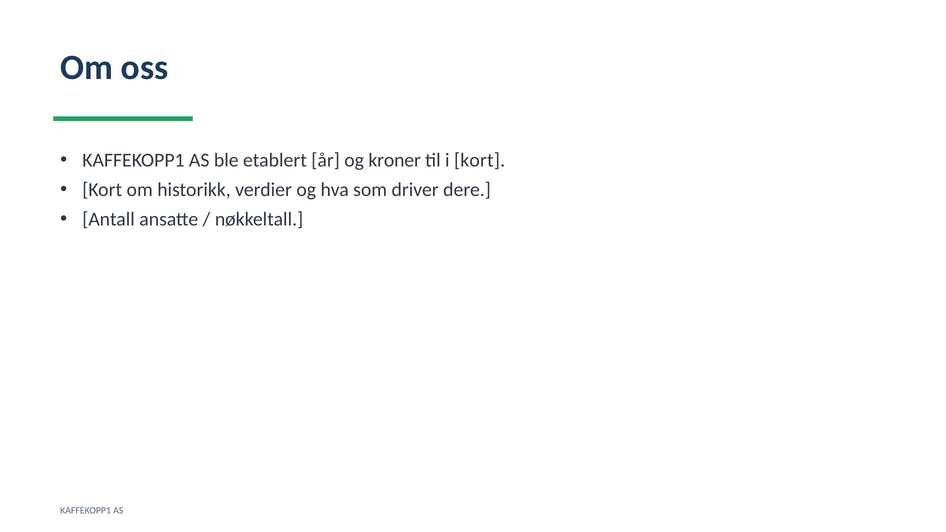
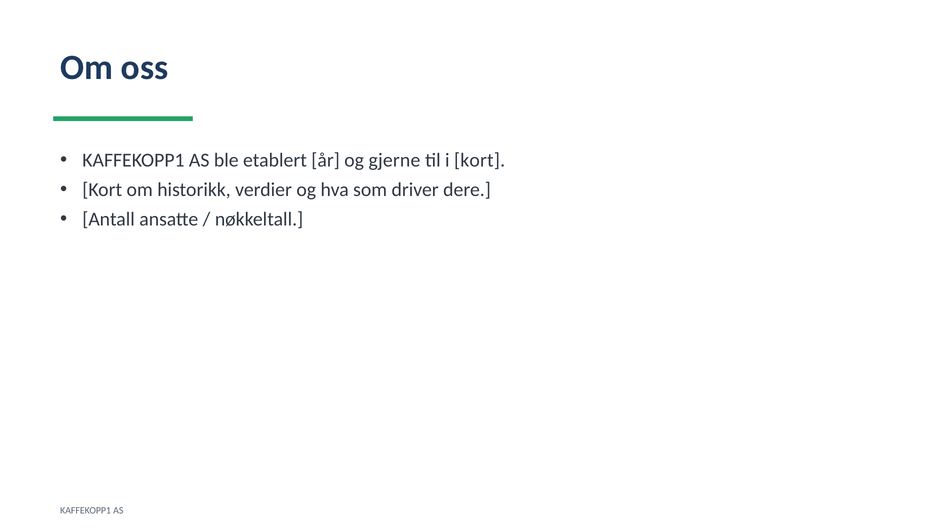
kroner: kroner -> gjerne (394, 160)
